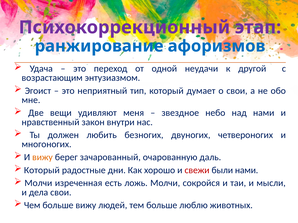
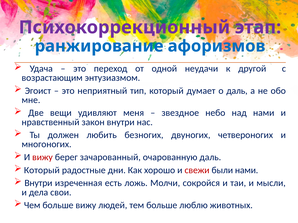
о свои: свои -> даль (237, 91)
вижу colour: orange -> red (42, 158)
Молчи: Молчи -> Внутри (38, 183)
